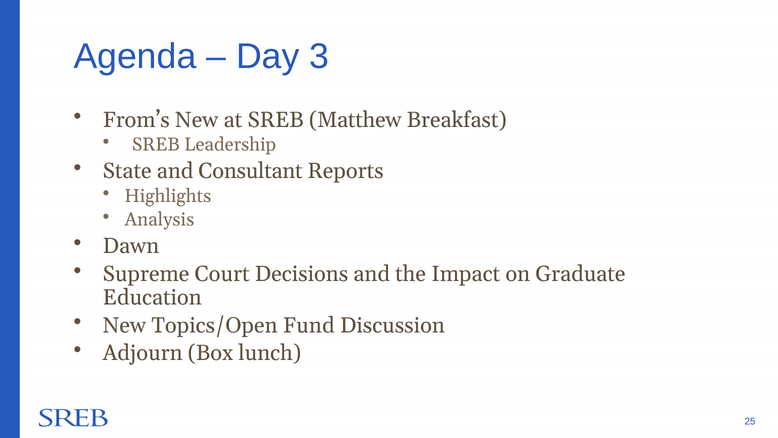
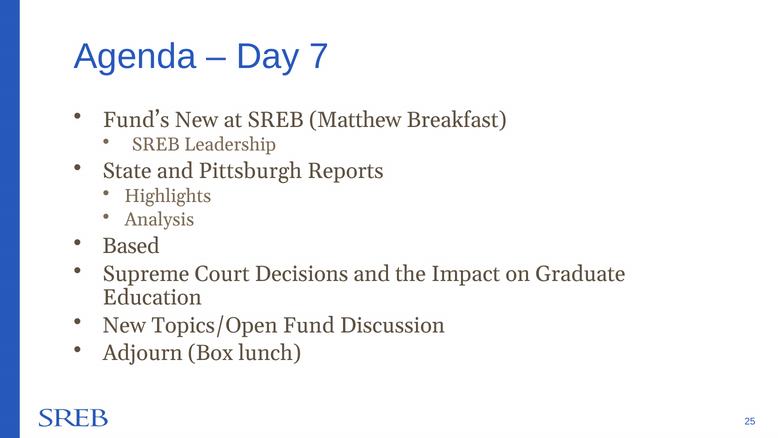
3: 3 -> 7 (319, 56)
From’s: From’s -> Fund’s (136, 120)
Consultant: Consultant -> Pittsburgh (250, 171)
Dawn: Dawn -> Based (131, 246)
